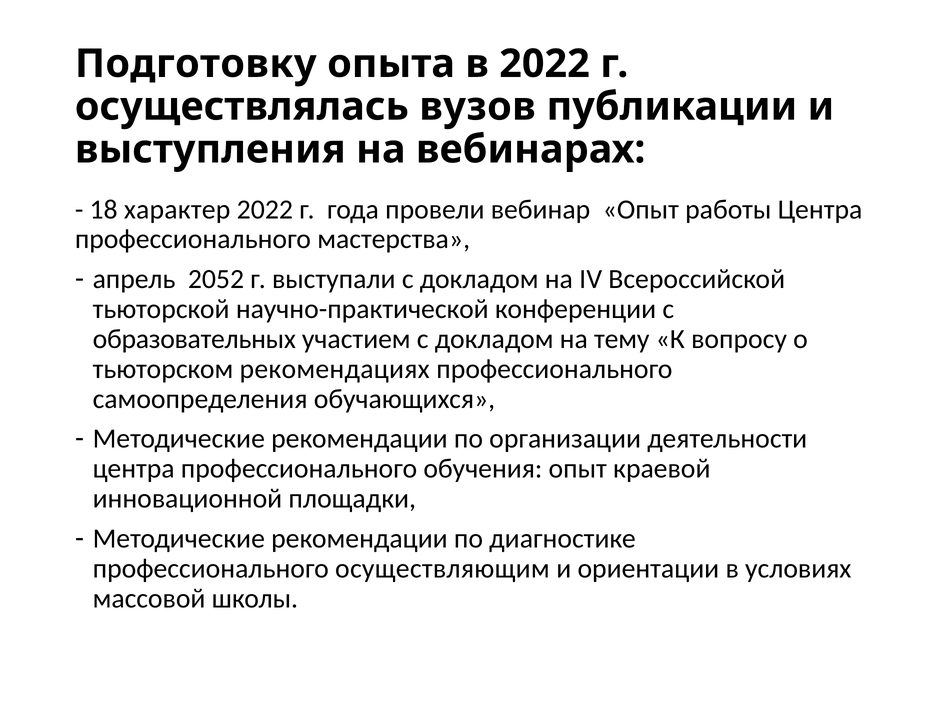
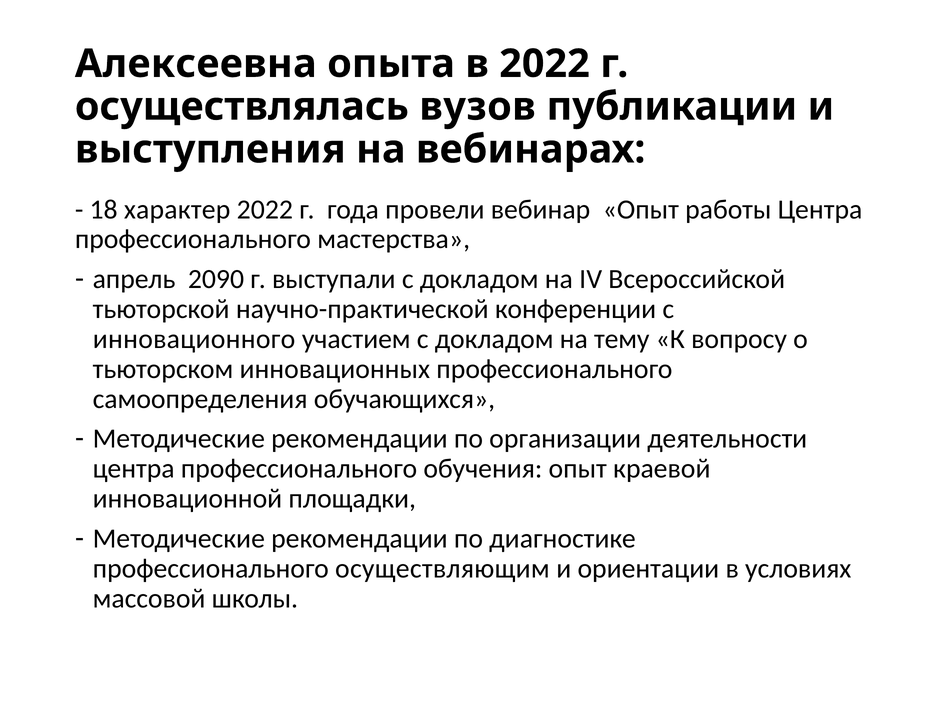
Подготовку: Подготовку -> Алексеевна (196, 64)
2052: 2052 -> 2090 (216, 279)
образовательных: образовательных -> инновационного (194, 339)
рекомендациях: рекомендациях -> инновационных (335, 369)
